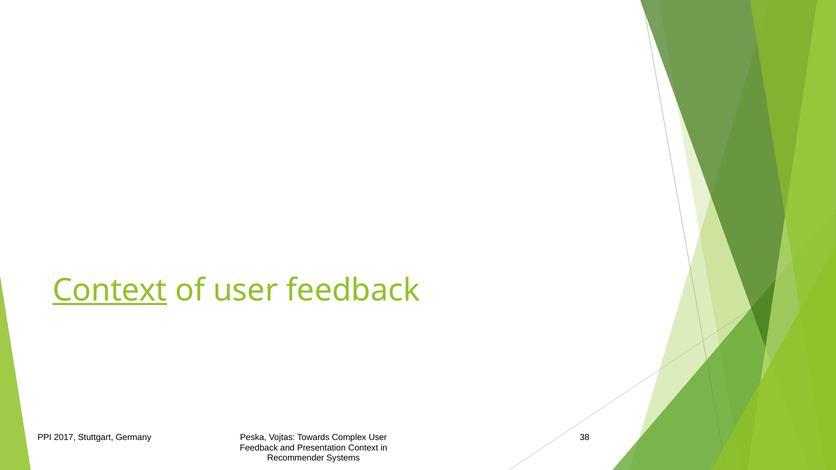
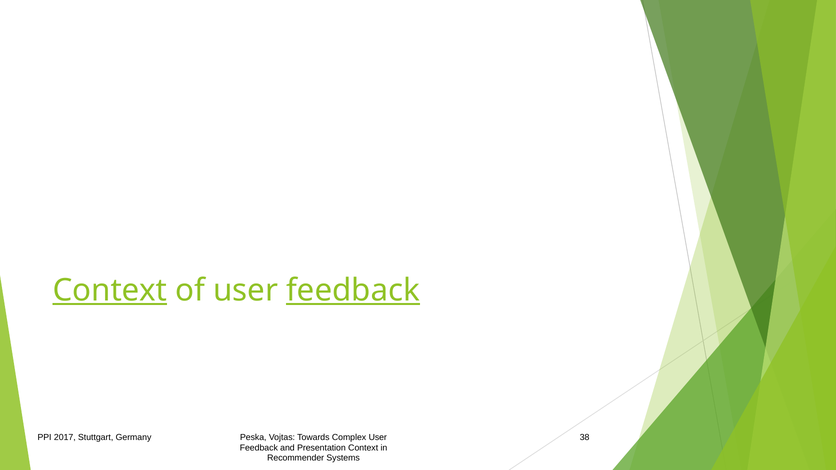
feedback underline: none -> present (353, 291)
